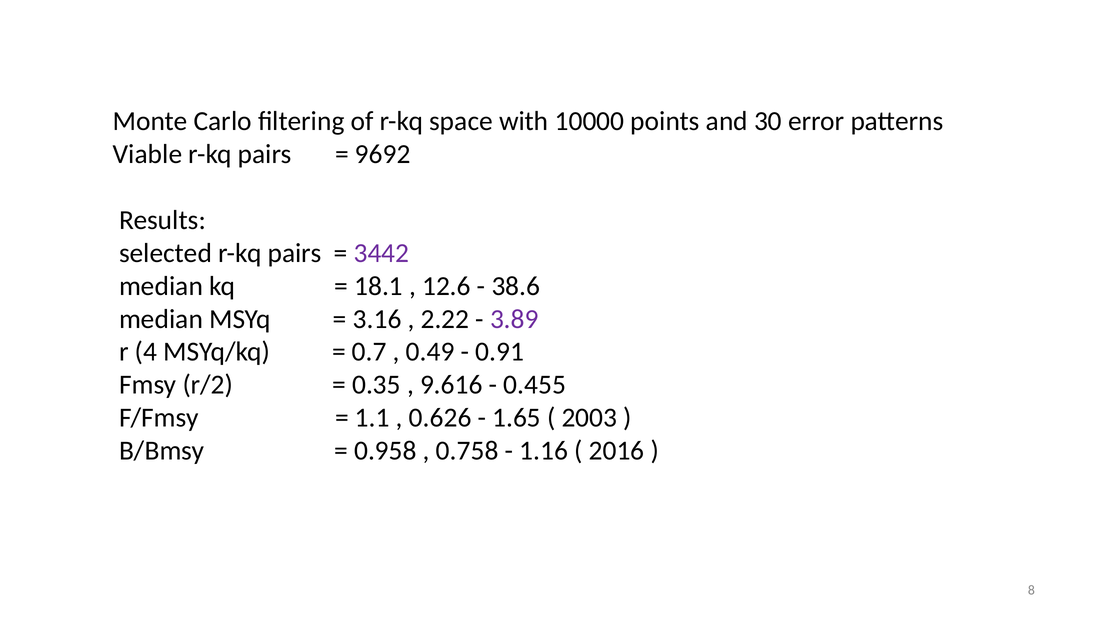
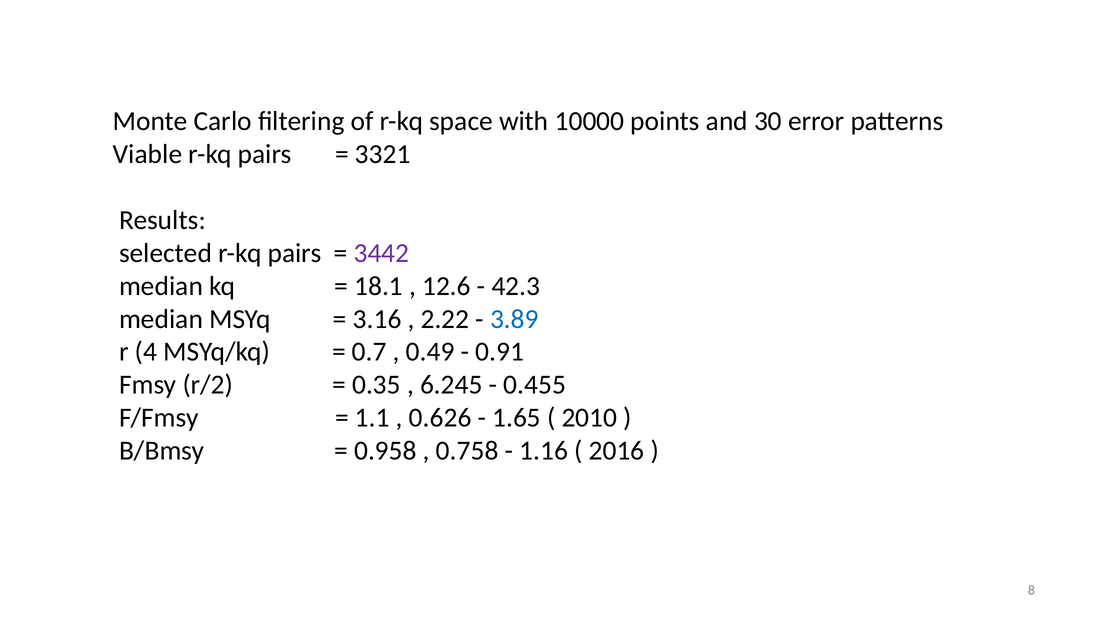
9692: 9692 -> 3321 (383, 154)
38.6: 38.6 -> 42.3 (516, 286)
3.89 colour: purple -> blue (514, 319)
9.616: 9.616 -> 6.245 (451, 385)
2003: 2003 -> 2010 (589, 418)
